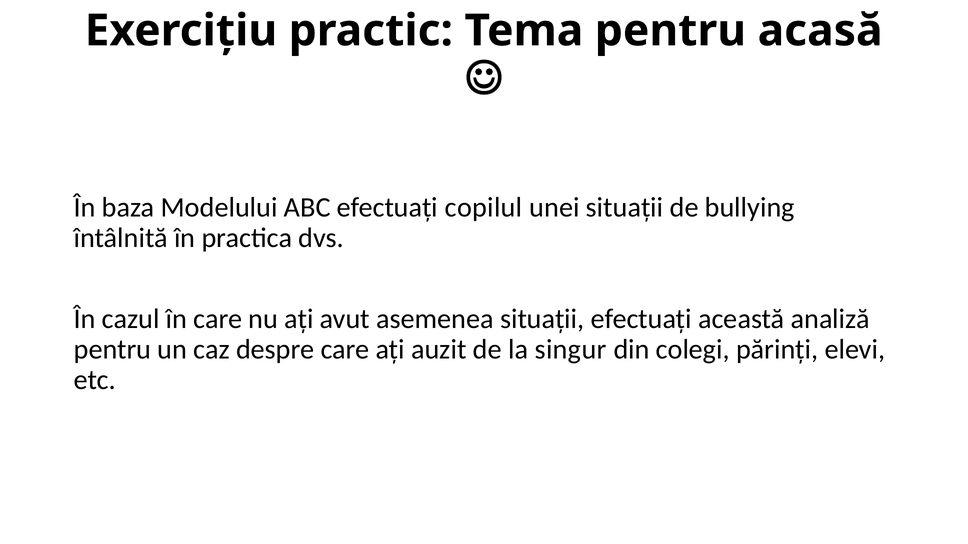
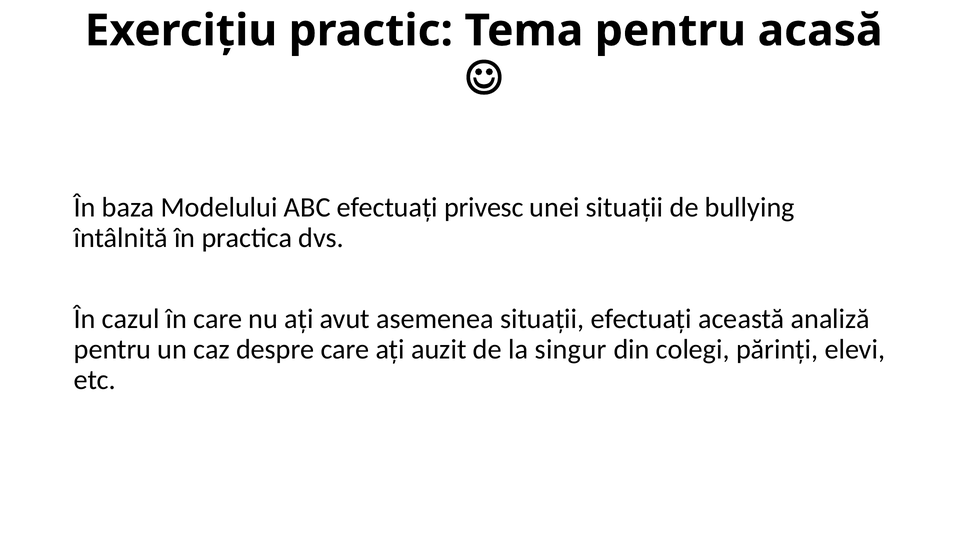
copilul: copilul -> privesc (484, 208)
